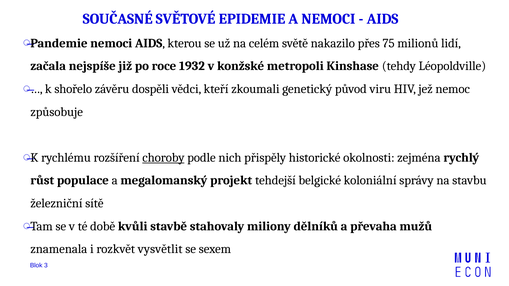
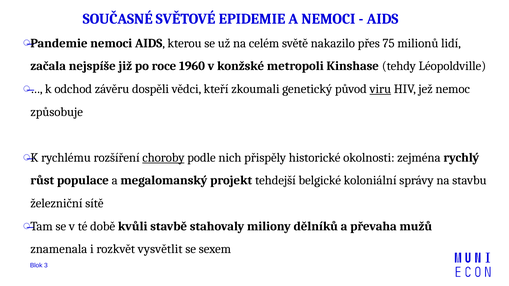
1932: 1932 -> 1960 (192, 66)
shořelo: shořelo -> odchod (73, 89)
viru underline: none -> present (380, 89)
